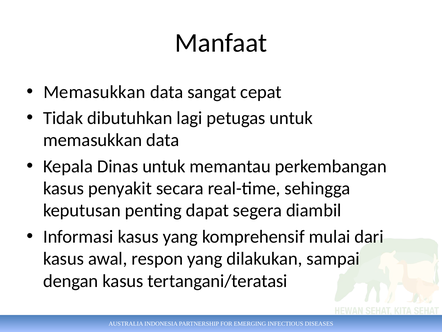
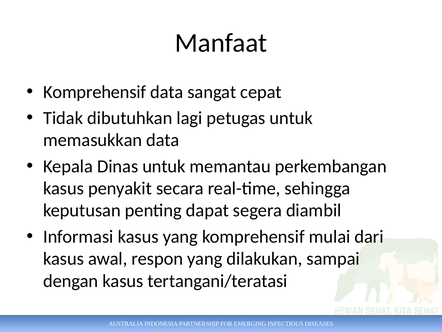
Memasukkan: Memasukkan -> Komprehensif (95, 92)
